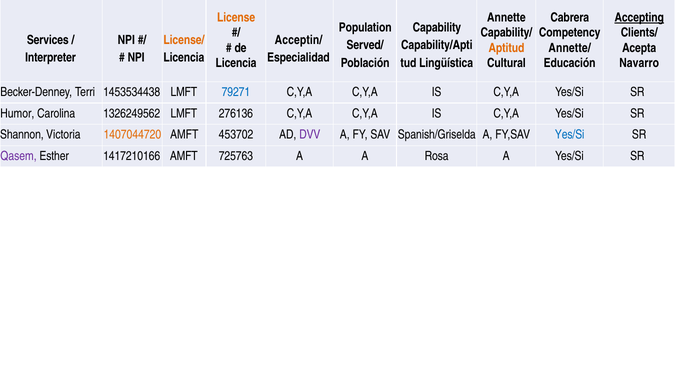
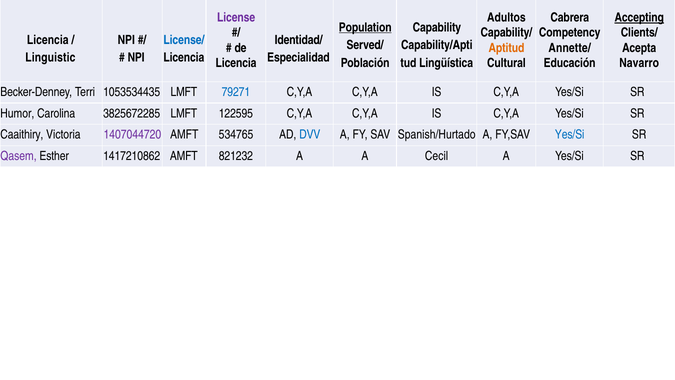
Annette: Annette -> Adultos (506, 18)
License colour: orange -> purple (236, 18)
Population underline: none -> present (365, 27)
Services: Services -> Licencia (48, 40)
License/ colour: orange -> blue (184, 40)
Acceptin/: Acceptin/ -> Identidad/ (299, 40)
Interpreter: Interpreter -> Linguistic (50, 58)
1453534438: 1453534438 -> 1053534435 (132, 92)
1326249562: 1326249562 -> 3825672285 (132, 113)
276136: 276136 -> 122595 (236, 113)
Shannon: Shannon -> Caaithiry (22, 135)
1407044720 colour: orange -> purple (132, 135)
453702: 453702 -> 534765 (236, 135)
DVV colour: purple -> blue (310, 135)
Spanish/Griselda: Spanish/Griselda -> Spanish/Hurtado (437, 135)
1417210166: 1417210166 -> 1417210862 (132, 156)
725763: 725763 -> 821232 (236, 156)
Rosa: Rosa -> Cecil (437, 156)
